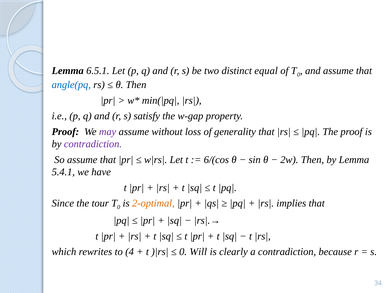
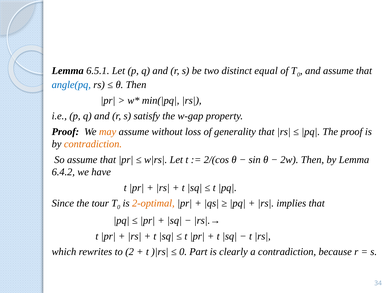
may colour: purple -> orange (108, 132)
contradiction colour: purple -> orange (93, 144)
6/(cos: 6/(cos -> 2/(cos (216, 160)
5.4.1: 5.4.1 -> 6.4.2 (63, 172)
4: 4 -> 2 (130, 252)
Will: Will -> Part (198, 252)
